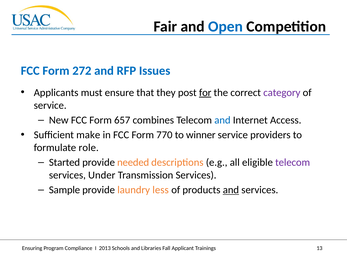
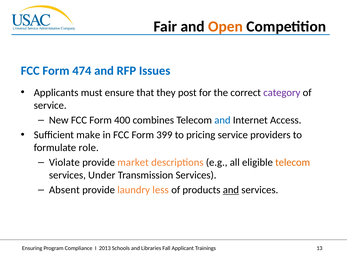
Open colour: blue -> orange (226, 26)
272: 272 -> 474 (82, 71)
for underline: present -> none (205, 93)
657: 657 -> 400 (122, 120)
770: 770 -> 399 (164, 135)
winner: winner -> pricing (201, 135)
Started: Started -> Violate (64, 163)
needed: needed -> market (133, 163)
telecom colour: purple -> orange (293, 163)
Sample: Sample -> Absent (64, 190)
